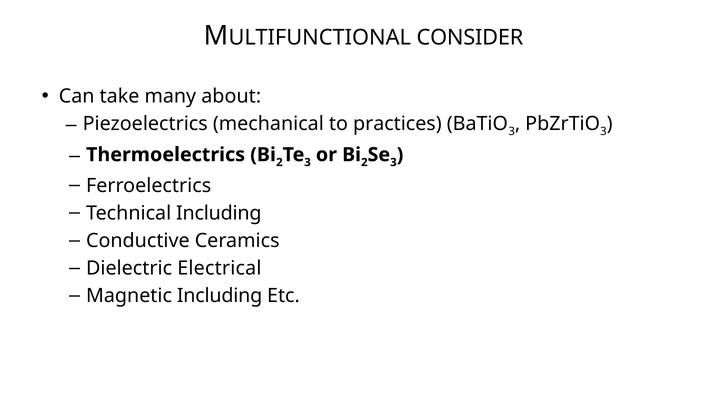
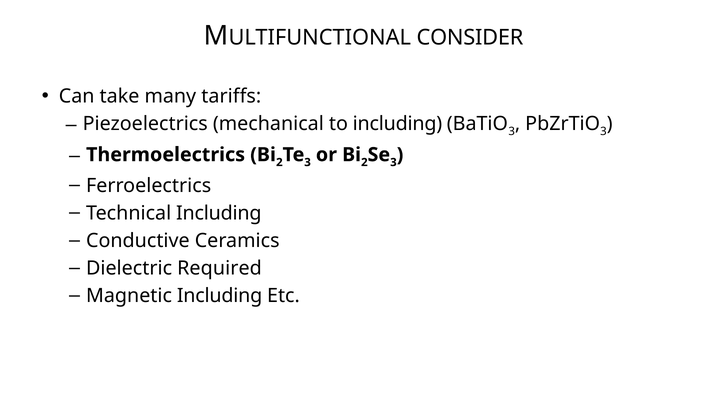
about: about -> tariffs (231, 96)
to practices: practices -> including (397, 124)
Electrical: Electrical -> Required (219, 268)
